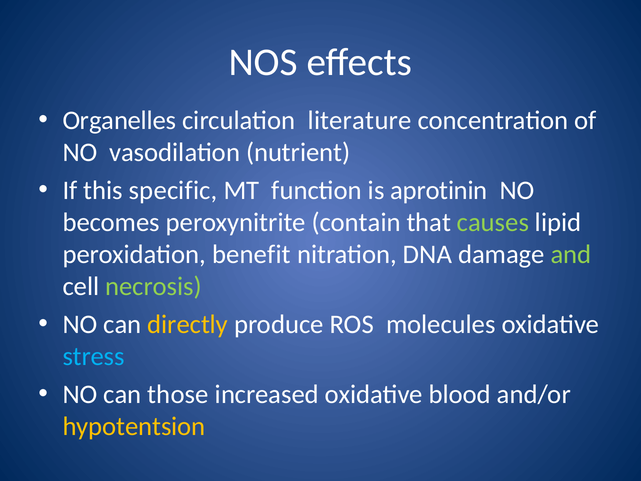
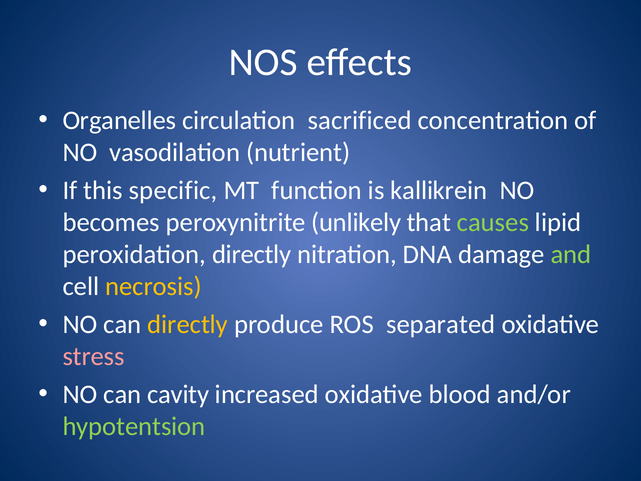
literature: literature -> sacrificed (360, 120)
aprotinin: aprotinin -> kallikrein (439, 190)
contain: contain -> unlikely (356, 222)
peroxidation benefit: benefit -> directly (252, 254)
necrosis colour: light green -> yellow (154, 286)
molecules: molecules -> separated (441, 324)
stress colour: light blue -> pink (94, 356)
those: those -> cavity (178, 394)
hypotentsion colour: yellow -> light green (134, 426)
